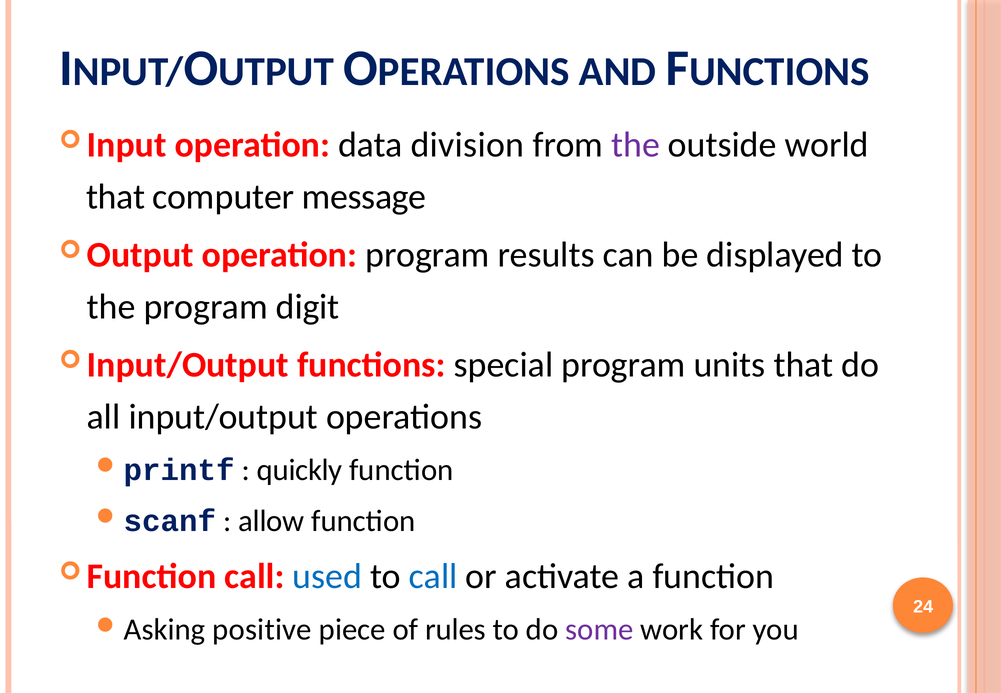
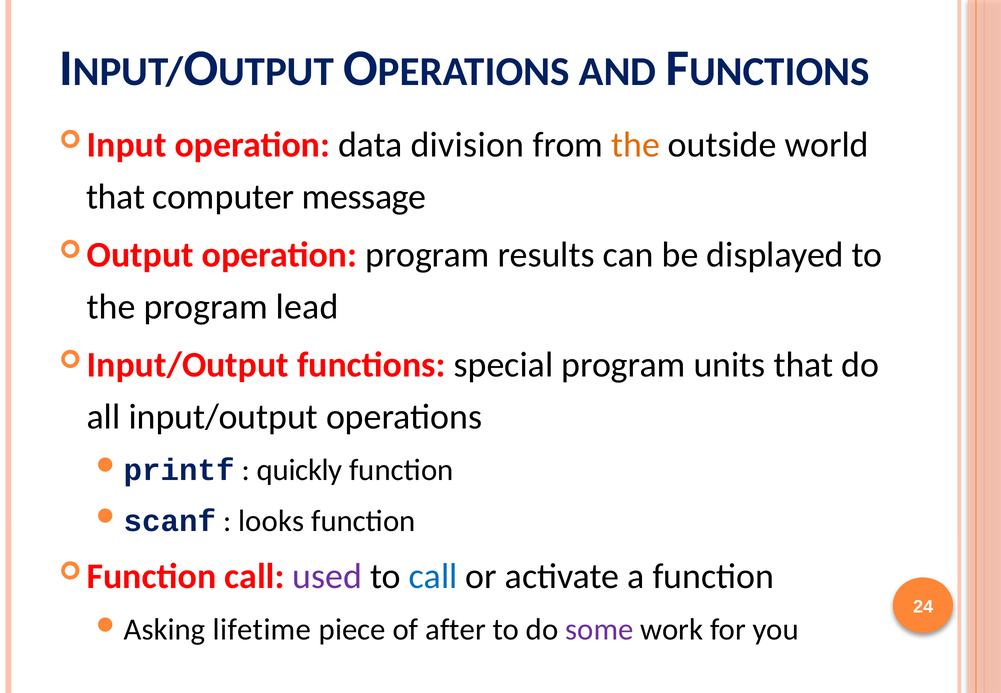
the colour: purple -> orange (635, 145)
digit: digit -> lead (307, 307)
allow: allow -> looks (271, 521)
used colour: blue -> purple (327, 576)
positive: positive -> lifetime (262, 630)
rules: rules -> after (456, 630)
